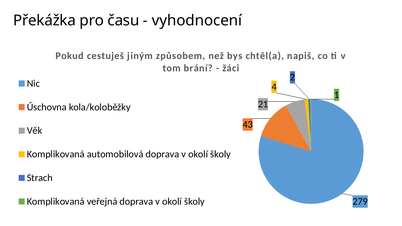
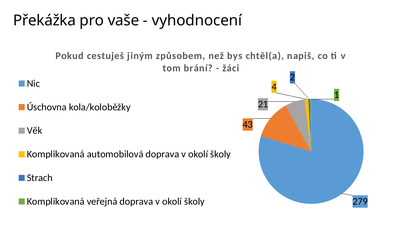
času: času -> vaše (123, 21)
